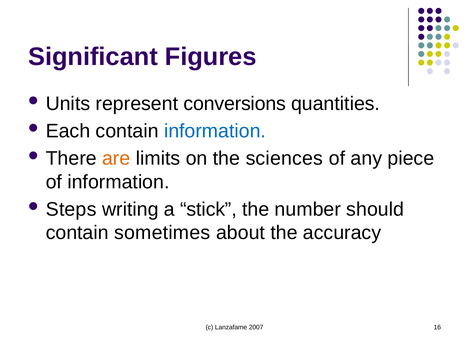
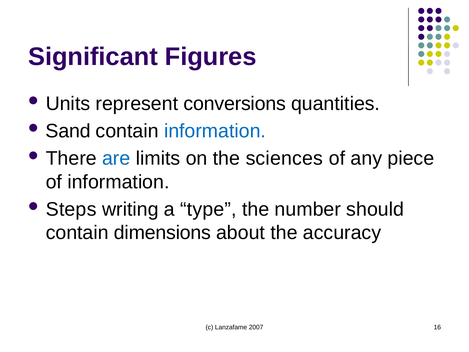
Each: Each -> Sand (68, 131)
are colour: orange -> blue (116, 158)
stick: stick -> type (208, 209)
sometimes: sometimes -> dimensions (162, 233)
